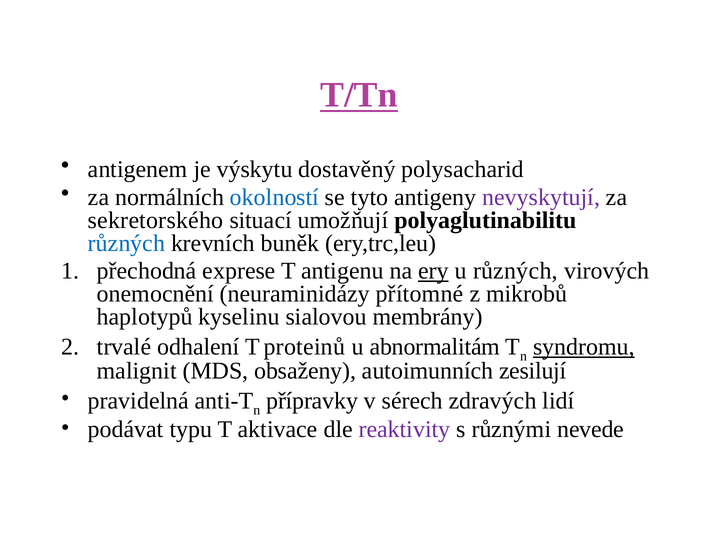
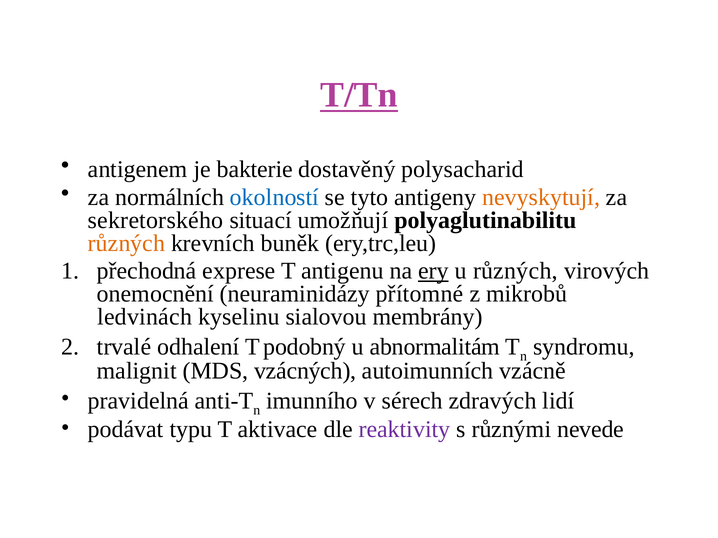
výskytu: výskytu -> bakterie (255, 170)
nevyskytují colour: purple -> orange (541, 197)
různých colour: blue -> orange (126, 243)
haplotypů: haplotypů -> ledvinách (145, 317)
proteinů: proteinů -> podobný (305, 347)
syndromu underline: present -> none (584, 347)
obsaženy: obsaženy -> vzácných (305, 371)
zesilují: zesilují -> vzácně (533, 371)
přípravky: přípravky -> imunního (312, 401)
